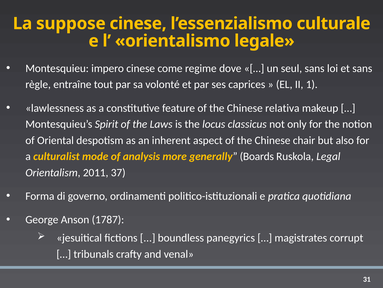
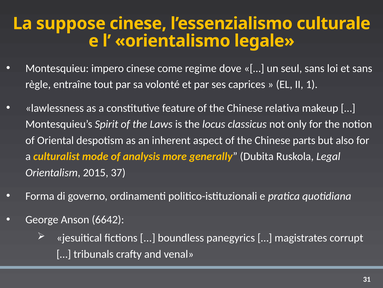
chair: chair -> parts (304, 140)
Boards: Boards -> Dubita (257, 156)
2011: 2011 -> 2015 (96, 172)
1787: 1787 -> 6642 (108, 219)
